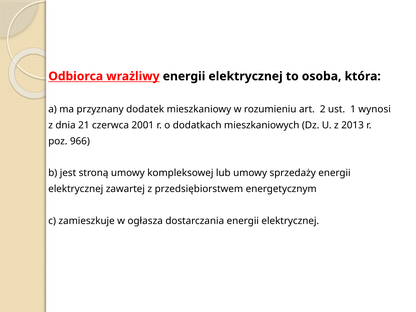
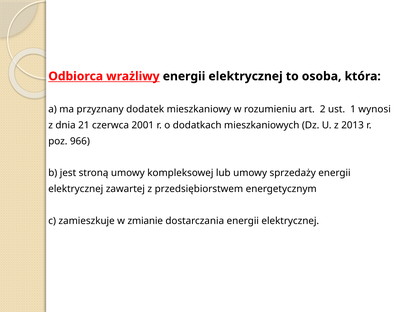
ogłasza: ogłasza -> zmianie (145, 221)
